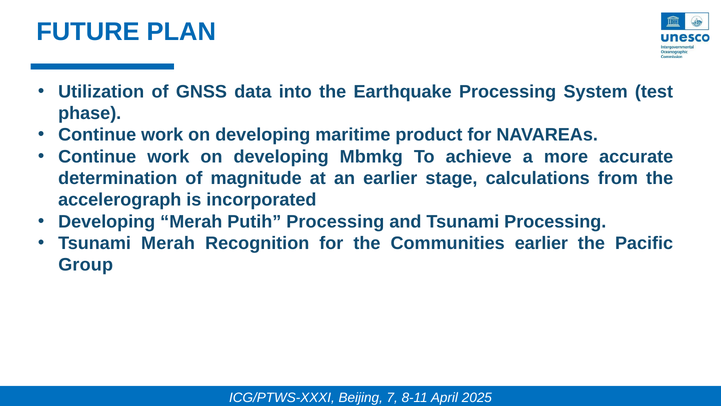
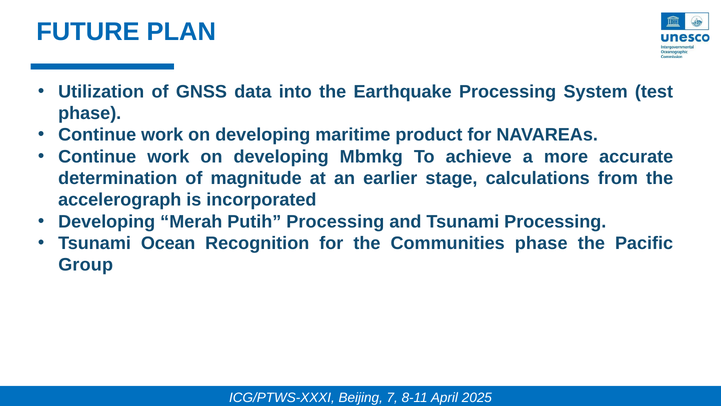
Tsunami Merah: Merah -> Ocean (168, 243)
Communities earlier: earlier -> phase (541, 243)
